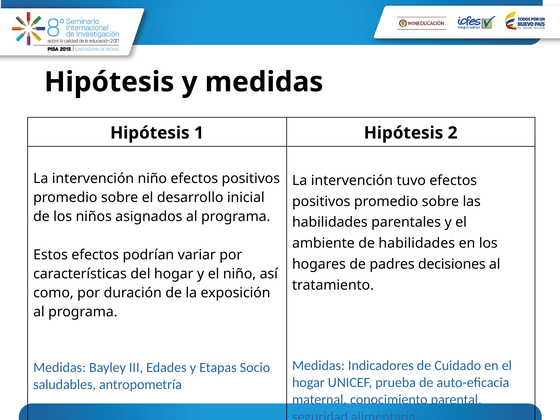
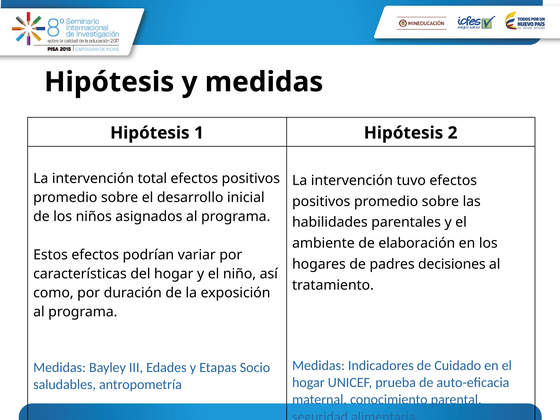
intervención niño: niño -> total (152, 179)
de habilidades: habilidades -> elaboración (417, 243)
